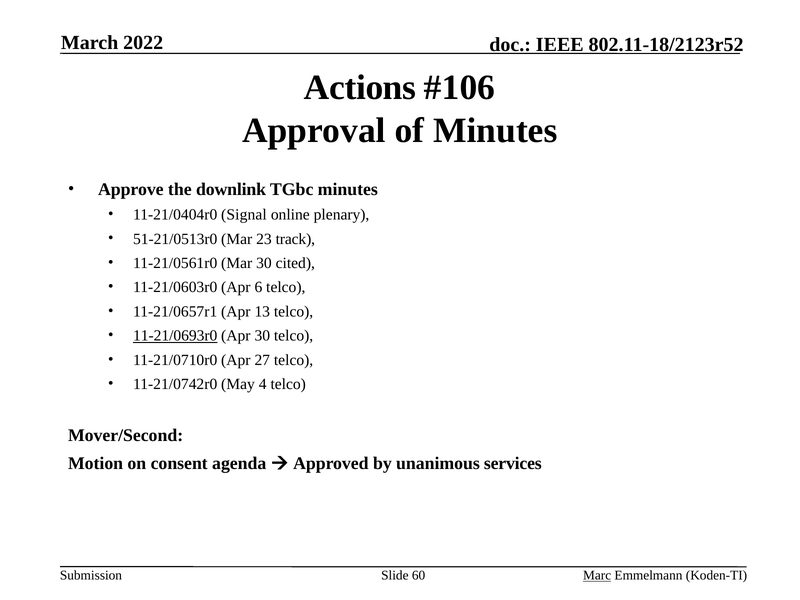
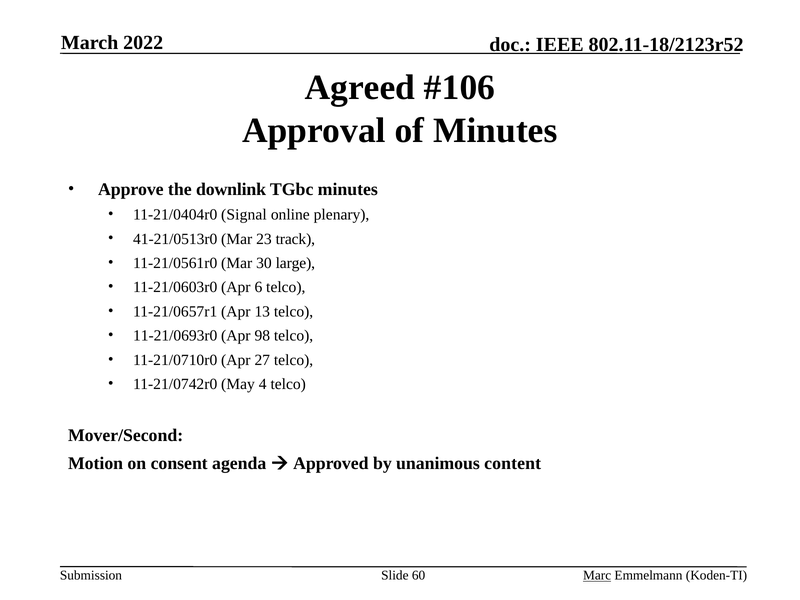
Actions: Actions -> Agreed (360, 88)
51-21/0513r0: 51-21/0513r0 -> 41-21/0513r0 (175, 239)
cited: cited -> large (295, 263)
11-21/0693r0 underline: present -> none (175, 336)
Apr 30: 30 -> 98 (262, 336)
services: services -> content (513, 463)
